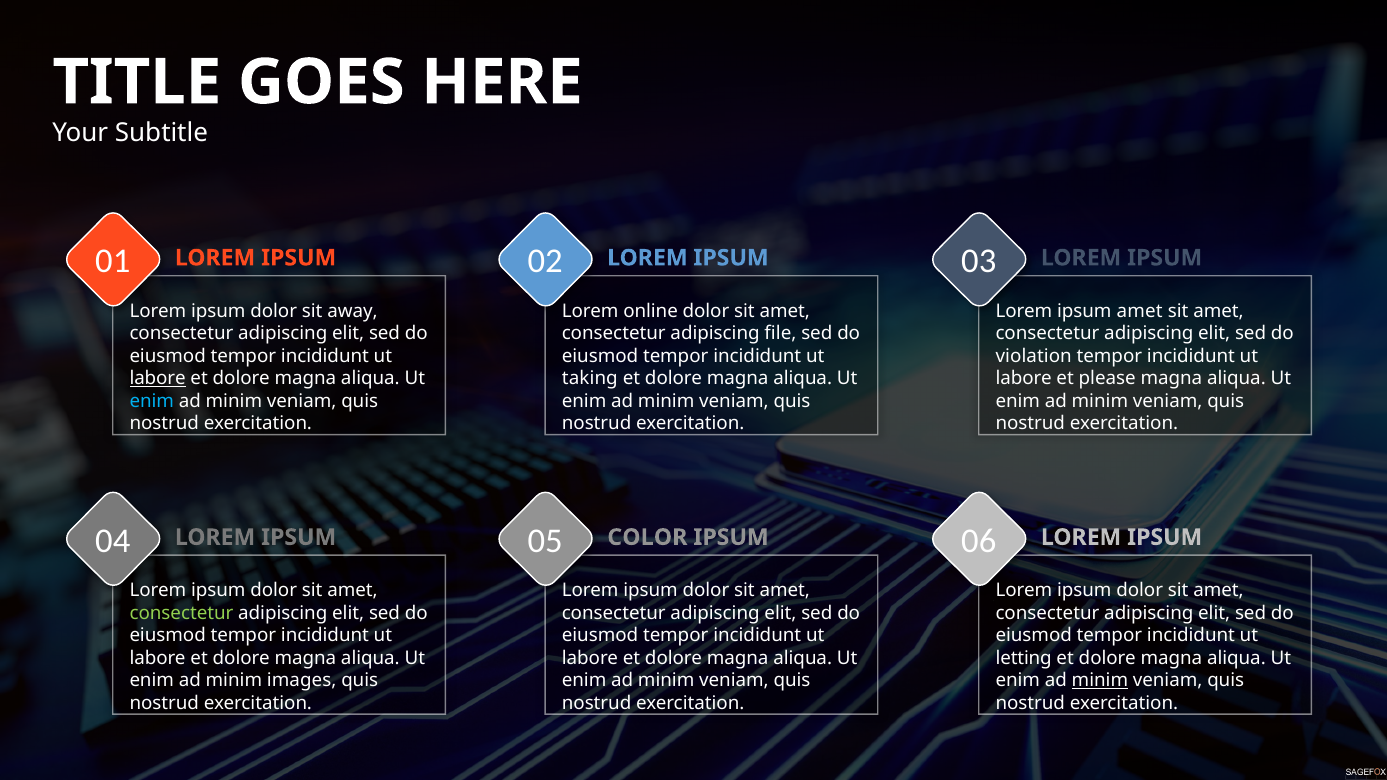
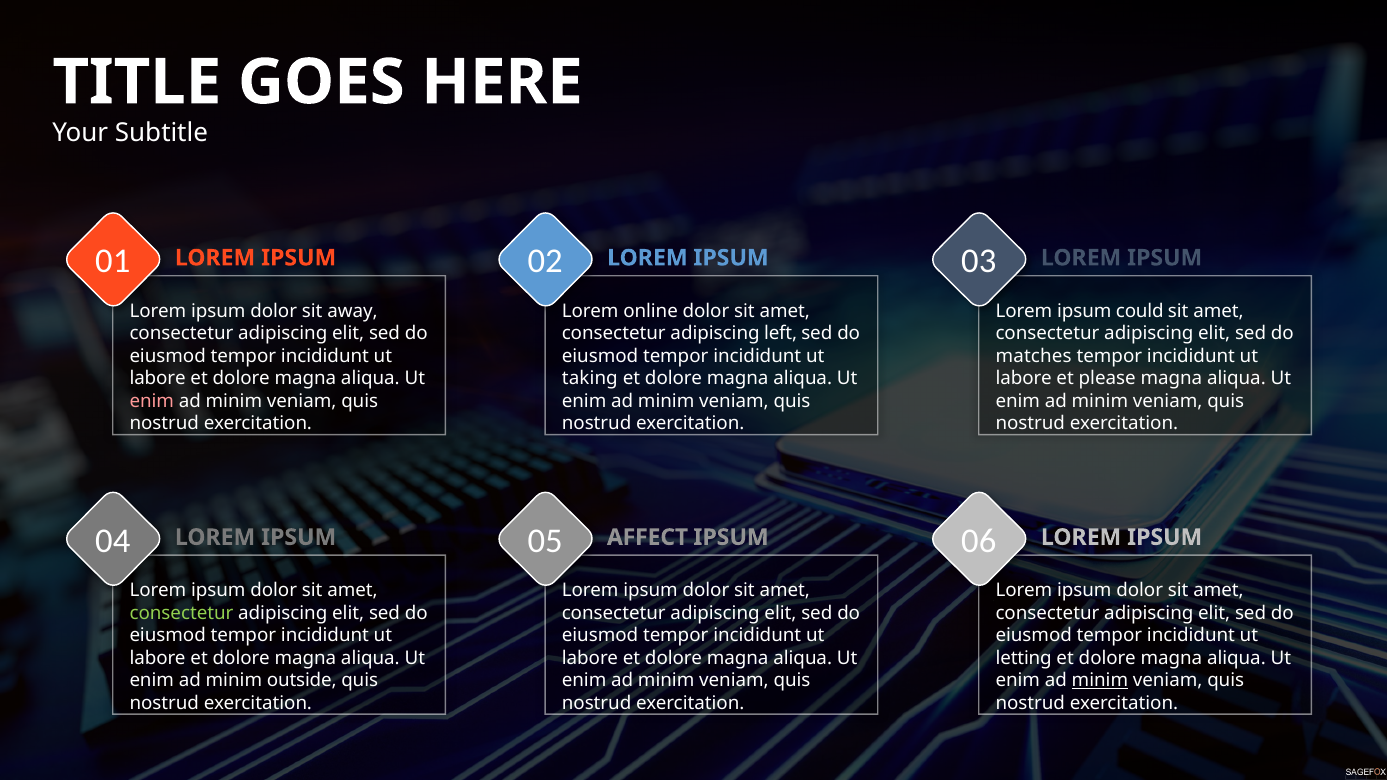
ipsum amet: amet -> could (1140, 311)
file: file -> left (781, 334)
violation: violation -> matches (1034, 356)
labore underline: present -> none (158, 379)
enim colour: light blue -> pink (152, 401)
COLOR: COLOR -> AFFECT (648, 537)
images: images -> outside (302, 681)
